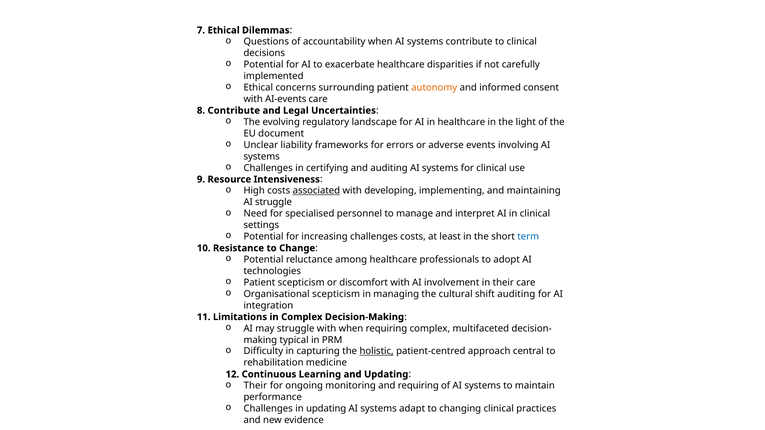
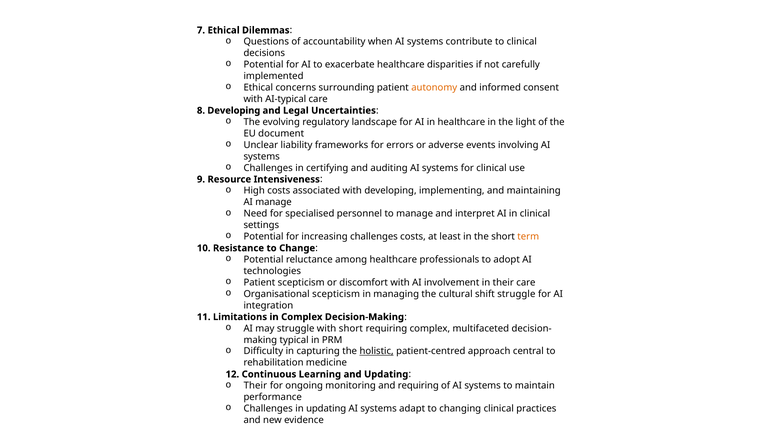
AI-events: AI-events -> AI-typical (286, 99)
8 Contribute: Contribute -> Developing (234, 111)
associated underline: present -> none (316, 191)
AI struggle: struggle -> manage (273, 202)
term colour: blue -> orange (528, 237)
shift auditing: auditing -> struggle (516, 294)
with when: when -> short (351, 329)
